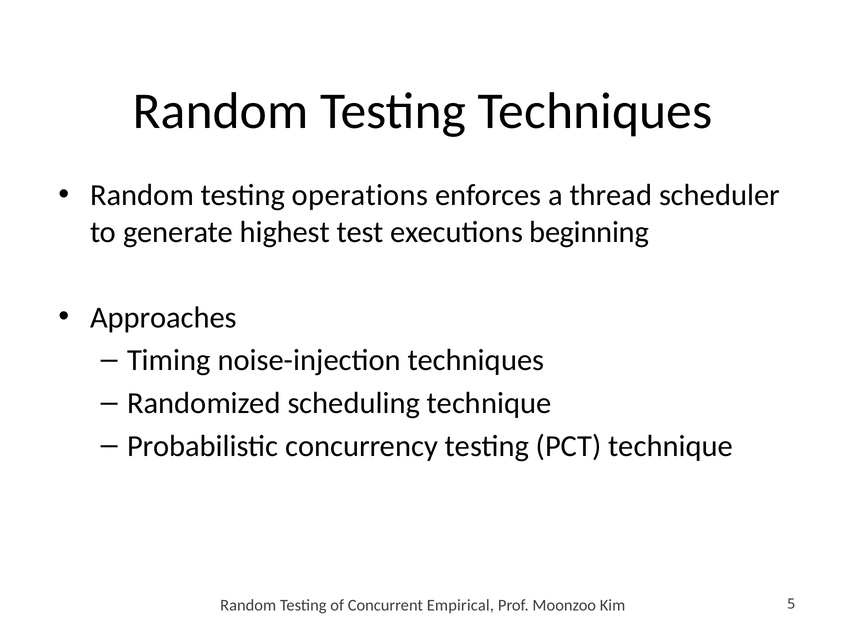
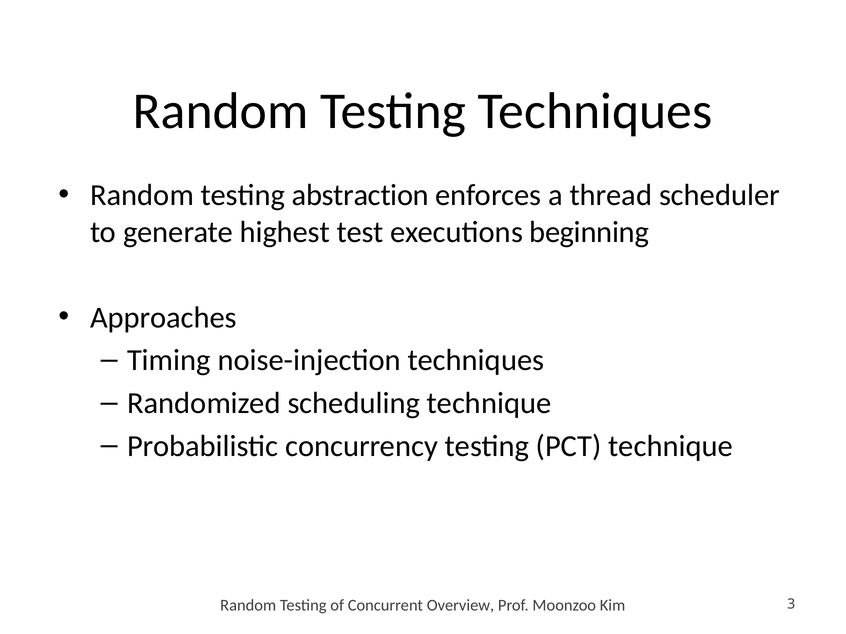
operations: operations -> abstraction (360, 195)
Empirical: Empirical -> Overview (460, 606)
5: 5 -> 3 (791, 605)
